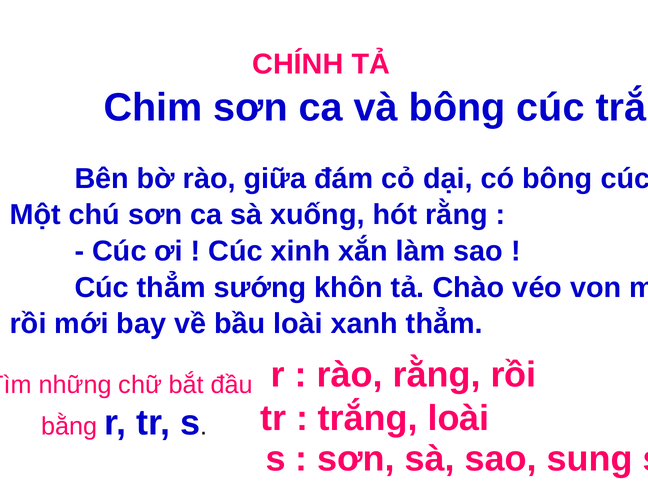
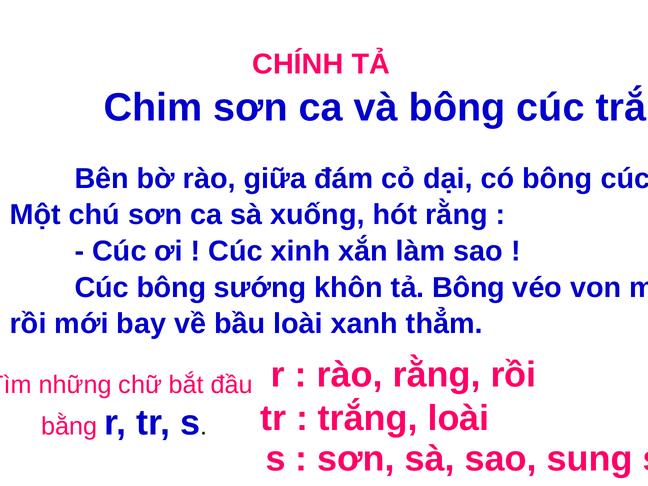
Cúc thẳm: thẳm -> bông (171, 288)
tả Chào: Chào -> Bông (469, 288)
